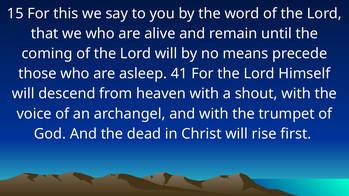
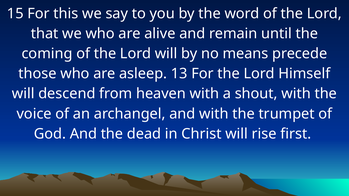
41: 41 -> 13 (179, 74)
